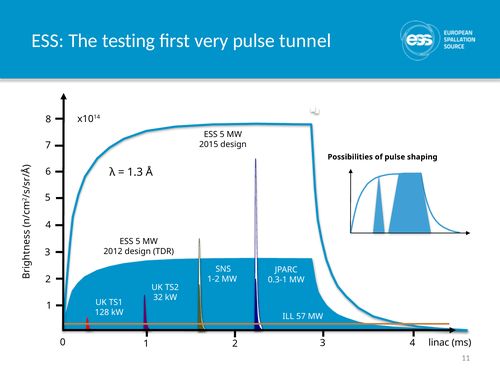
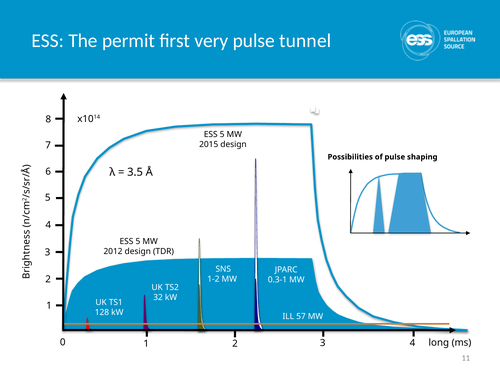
testing: testing -> permit (129, 41)
1.3: 1.3 -> 3.5 (135, 172)
linac: linac -> long (439, 343)
